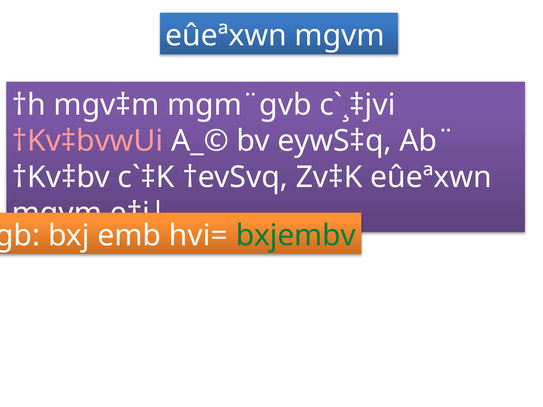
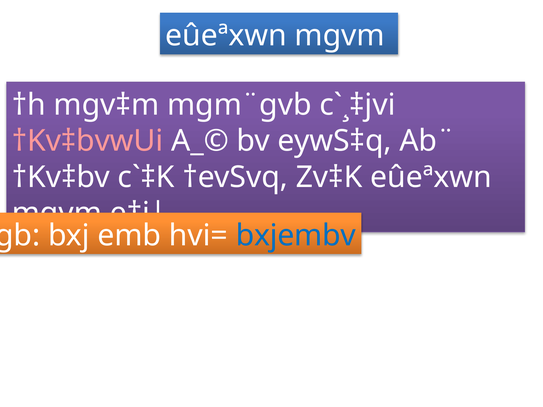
bxjembv colour: green -> blue (296, 236)
